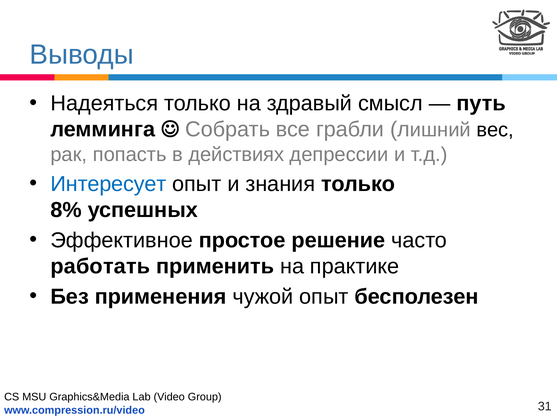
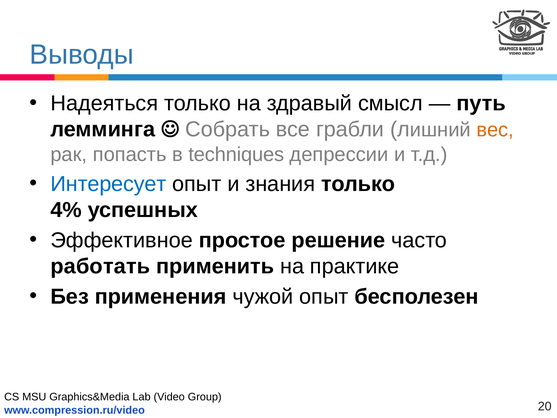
вес colour: black -> orange (495, 130)
действиях: действиях -> techniques (236, 154)
8%: 8% -> 4% (66, 210)
31: 31 -> 20 (545, 406)
